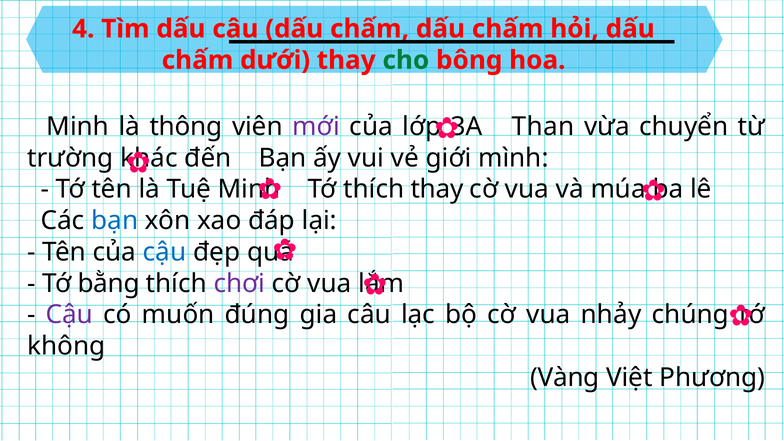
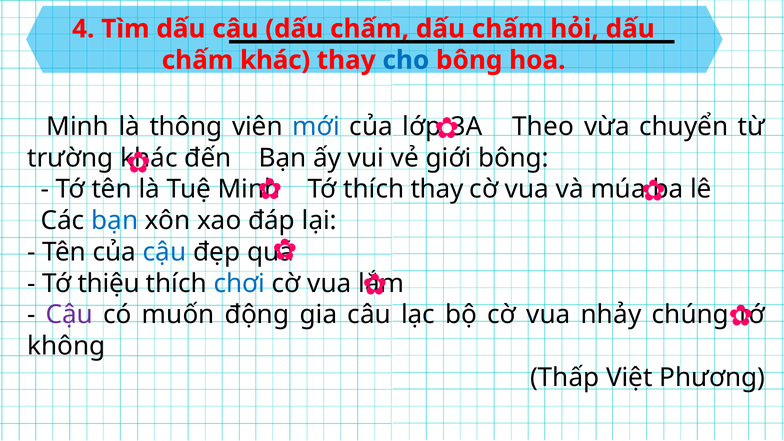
chấm dưới: dưới -> khác (275, 60)
cho colour: green -> blue (406, 60)
mới colour: purple -> blue (316, 127)
Than: Than -> Theo (543, 127)
giới mình: mình -> bông (513, 158)
bằng: bằng -> thiệu (109, 283)
chơi colour: purple -> blue (239, 283)
đúng: đúng -> động (257, 315)
Vàng: Vàng -> Thấp (565, 378)
